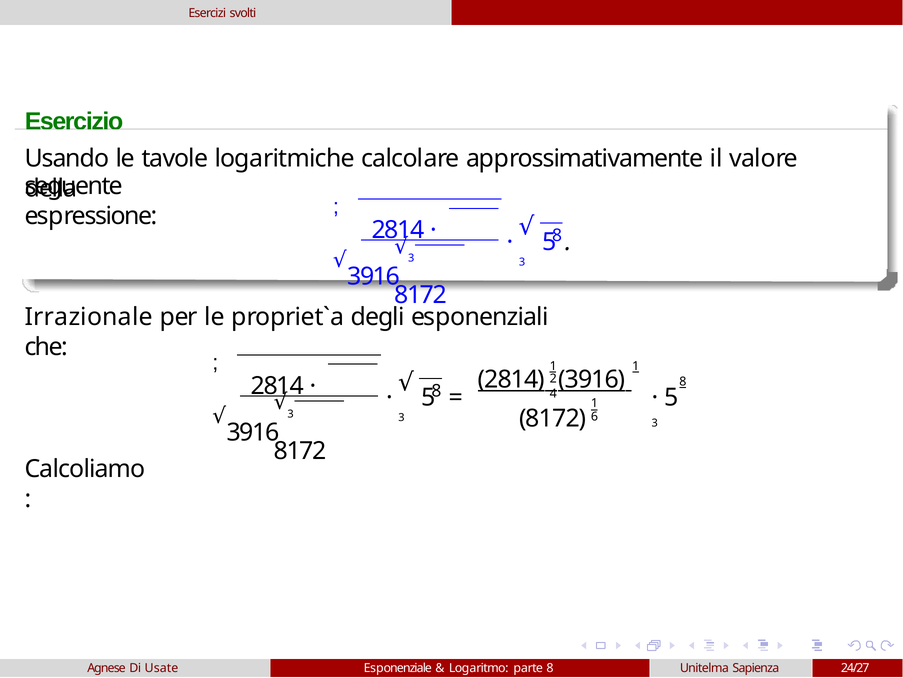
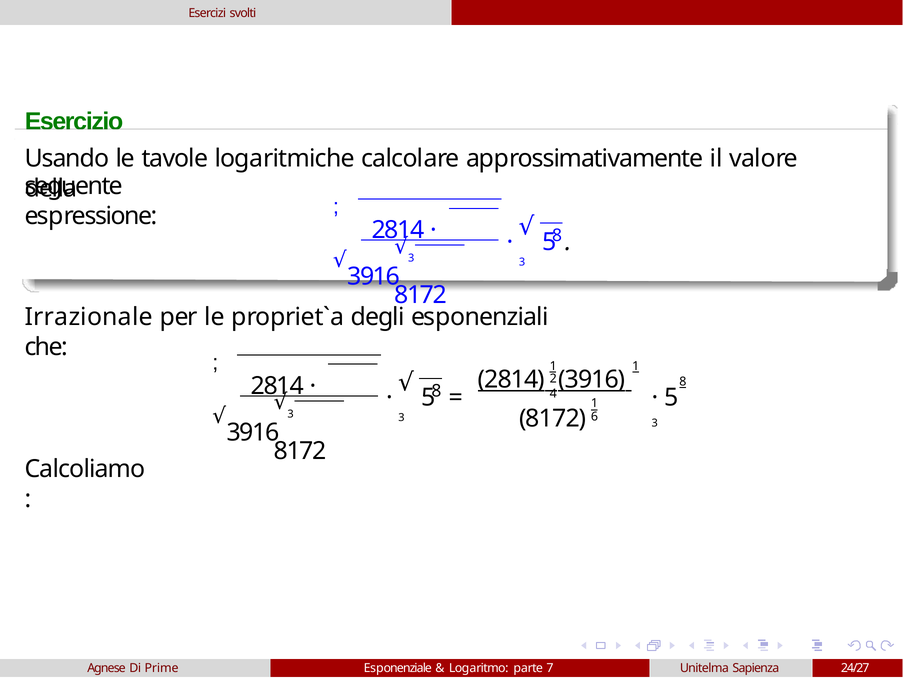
Usate: Usate -> Prime (162, 668)
parte 8: 8 -> 7 (550, 668)
